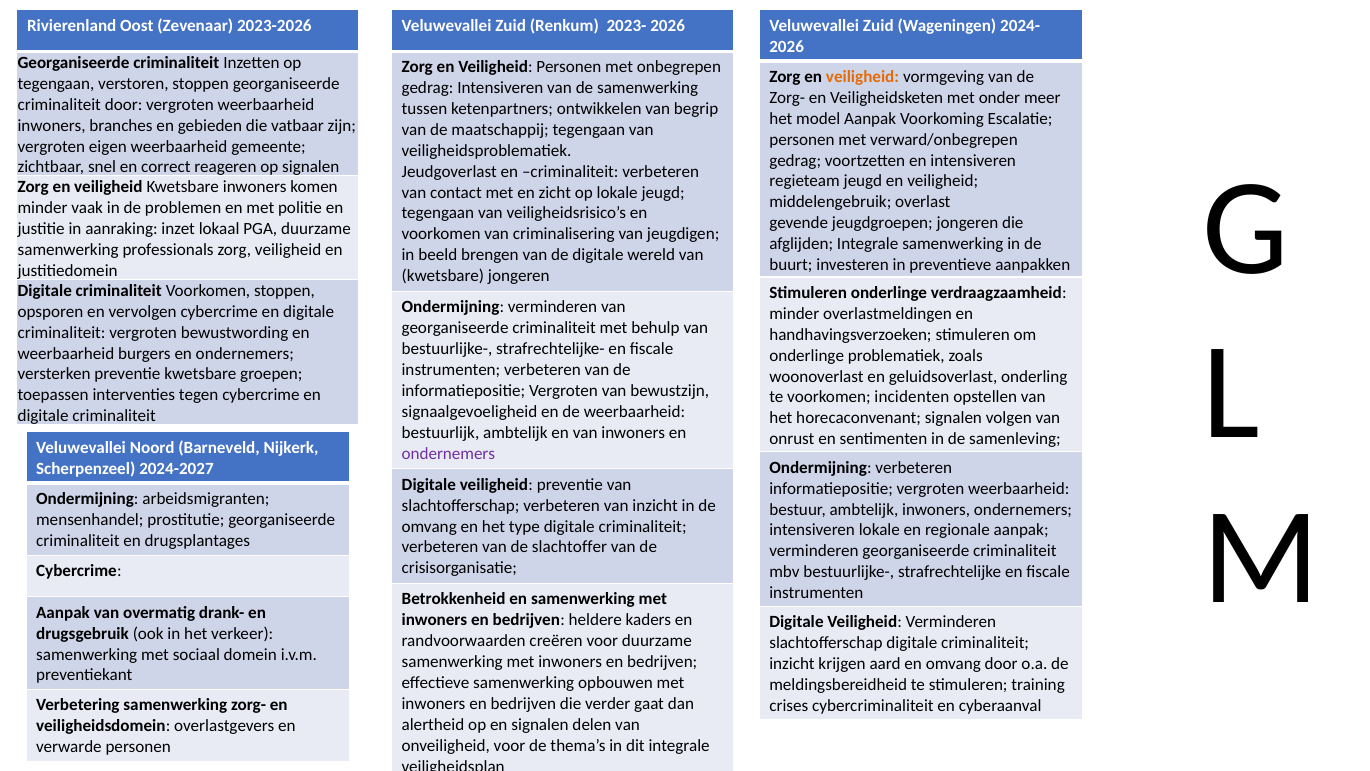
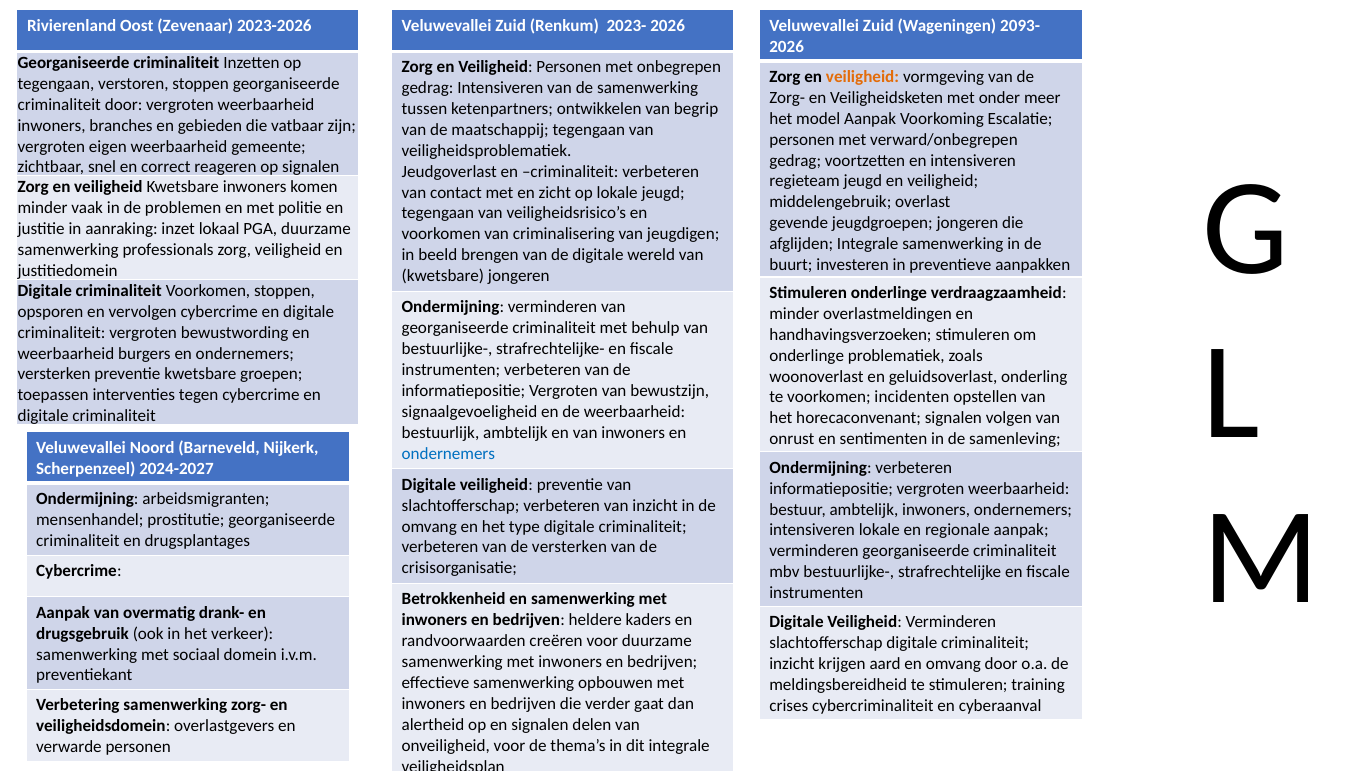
2024-: 2024- -> 2093- (1020, 25)
ondernemers colour: purple -> blue (448, 453)
de slachtoffer: slachtoffer -> versterken (569, 547)
